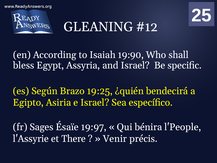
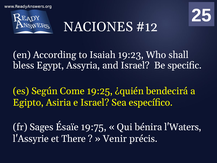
GLEANING: GLEANING -> NACIONES (98, 27)
19:90: 19:90 -> 19:23 (131, 55)
Brazo: Brazo -> Come (72, 91)
19:97: 19:97 -> 19:75 (94, 127)
l'People: l'People -> l'Waters (183, 127)
